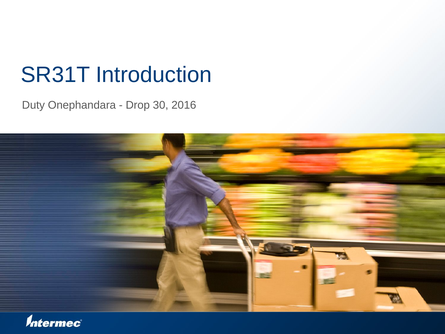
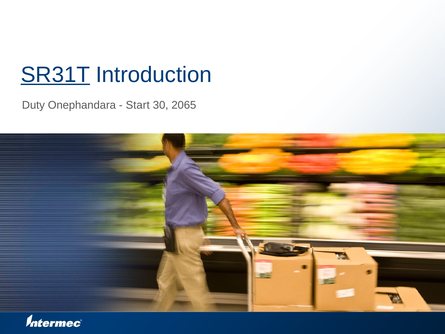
SR31T underline: none -> present (55, 75)
Drop: Drop -> Start (138, 105)
2016: 2016 -> 2065 (184, 105)
